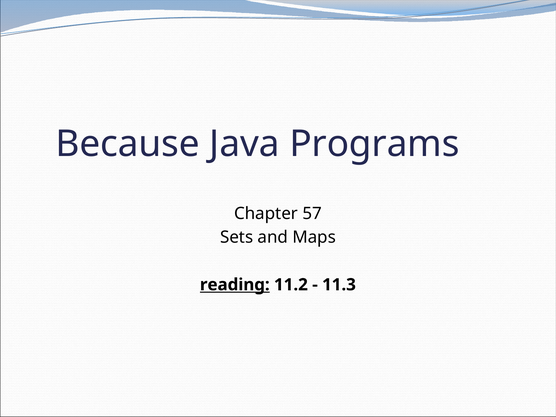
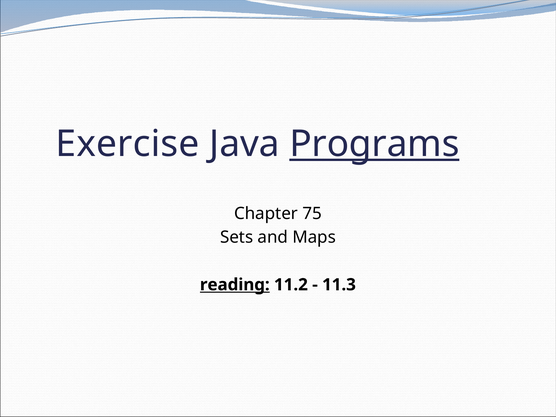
Because: Because -> Exercise (128, 144)
Programs underline: none -> present (374, 144)
57: 57 -> 75 (312, 213)
